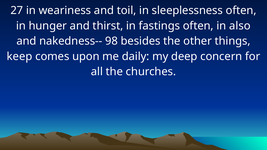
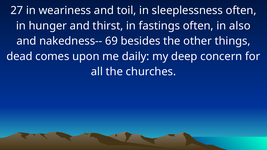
98: 98 -> 69 (112, 41)
keep: keep -> dead (20, 56)
